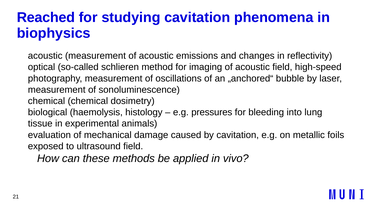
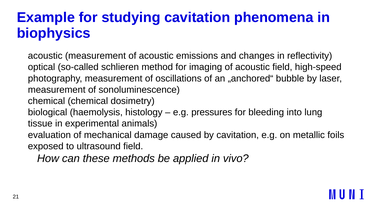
Reached: Reached -> Example (46, 18)
